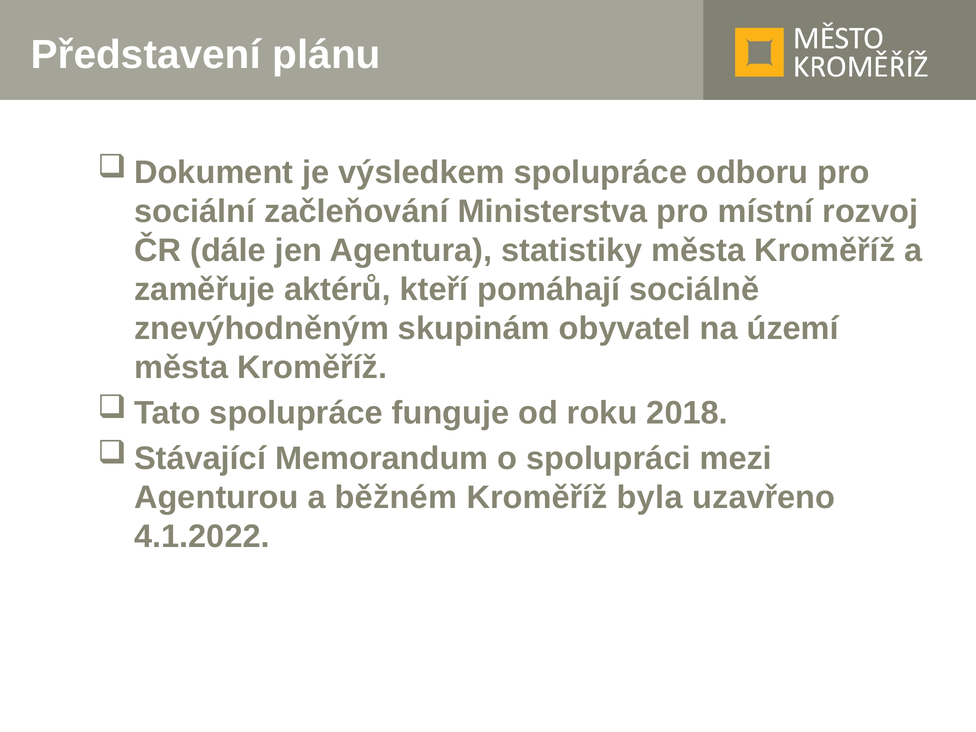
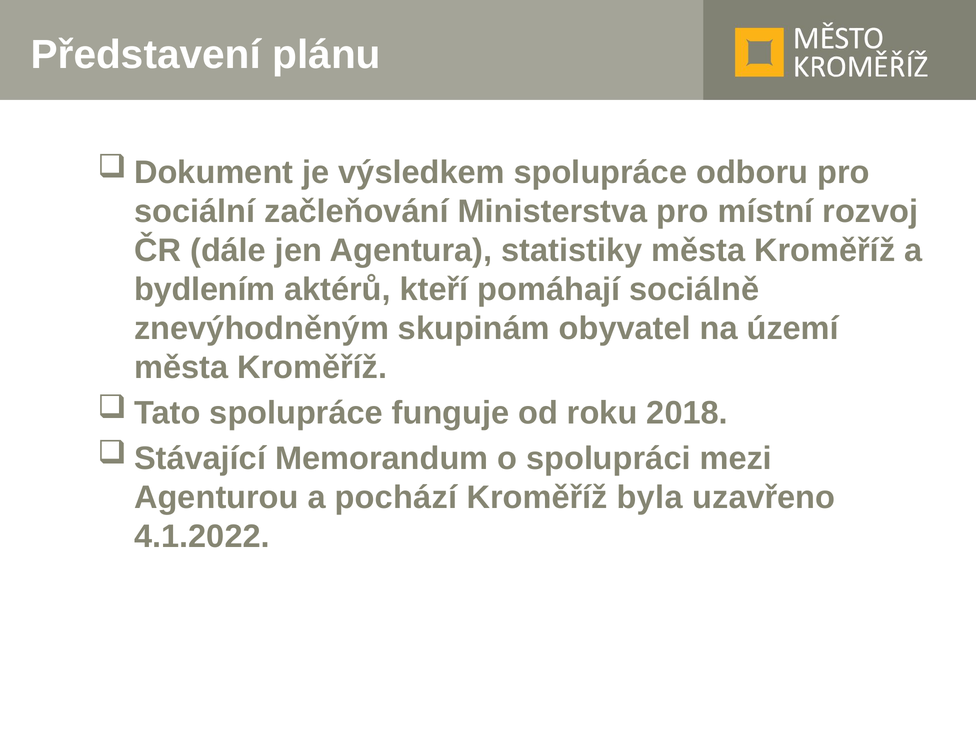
zaměřuje: zaměřuje -> bydlením (205, 289)
běžném: běžném -> pochází (396, 498)
